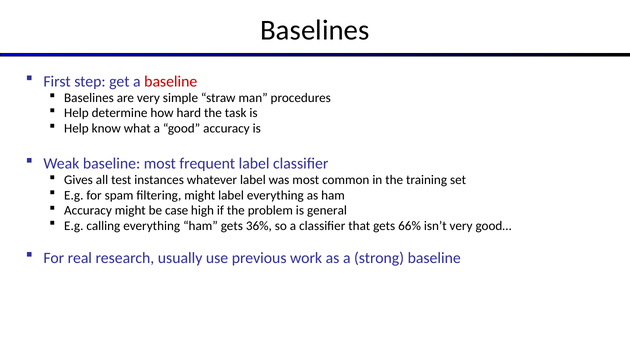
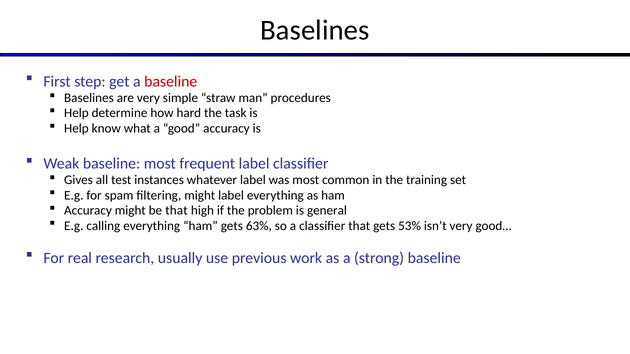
be case: case -> that (176, 211)
36%: 36% -> 63% (259, 226)
66%: 66% -> 53% (410, 226)
